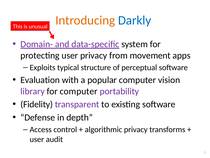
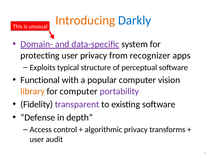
movement: movement -> recognizer (150, 55)
Evaluation: Evaluation -> Functional (40, 80)
library colour: purple -> orange (33, 91)
